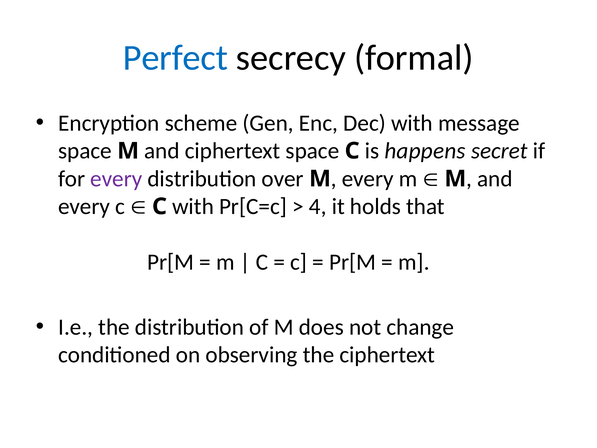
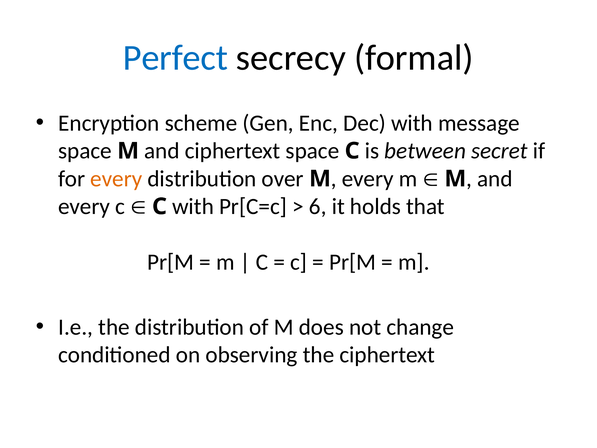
happens: happens -> between (425, 151)
every colour: purple -> orange (116, 179)
4: 4 -> 6 (318, 206)
